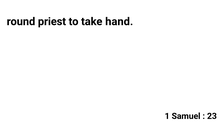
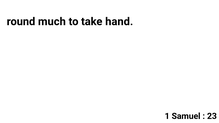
priest: priest -> much (52, 22)
